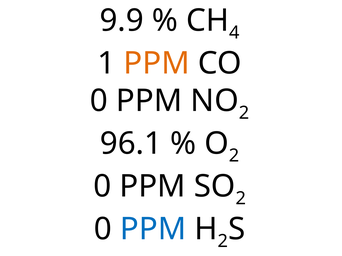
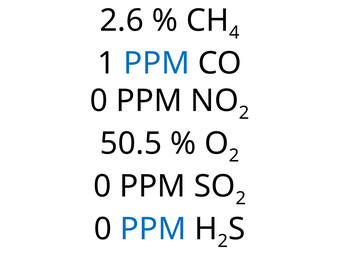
9.9: 9.9 -> 2.6 (122, 21)
PPM colour: orange -> blue (157, 63)
96.1: 96.1 -> 50.5 (131, 144)
